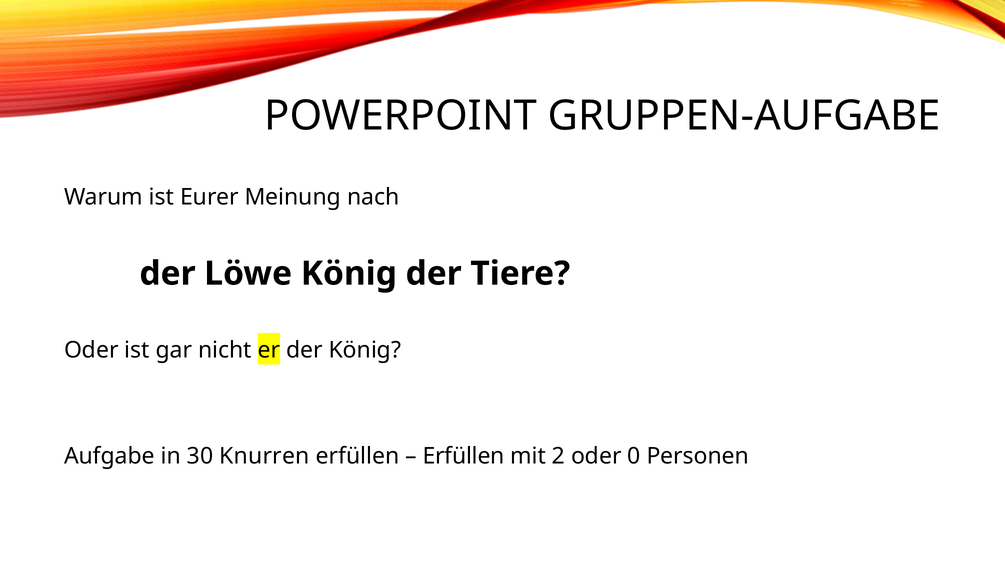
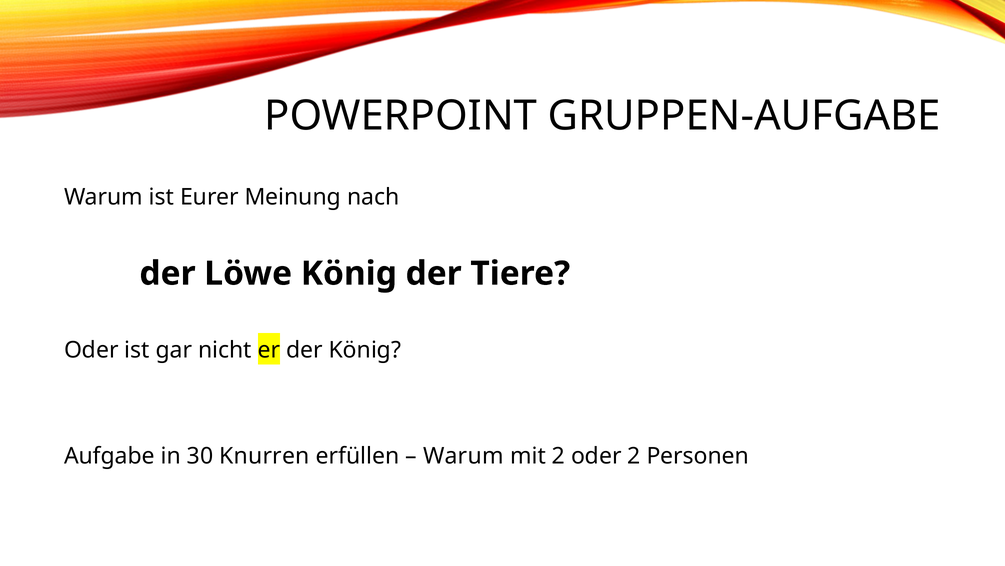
Erfüllen: Erfüllen -> Warum (463, 456)
oder 0: 0 -> 2 (634, 456)
